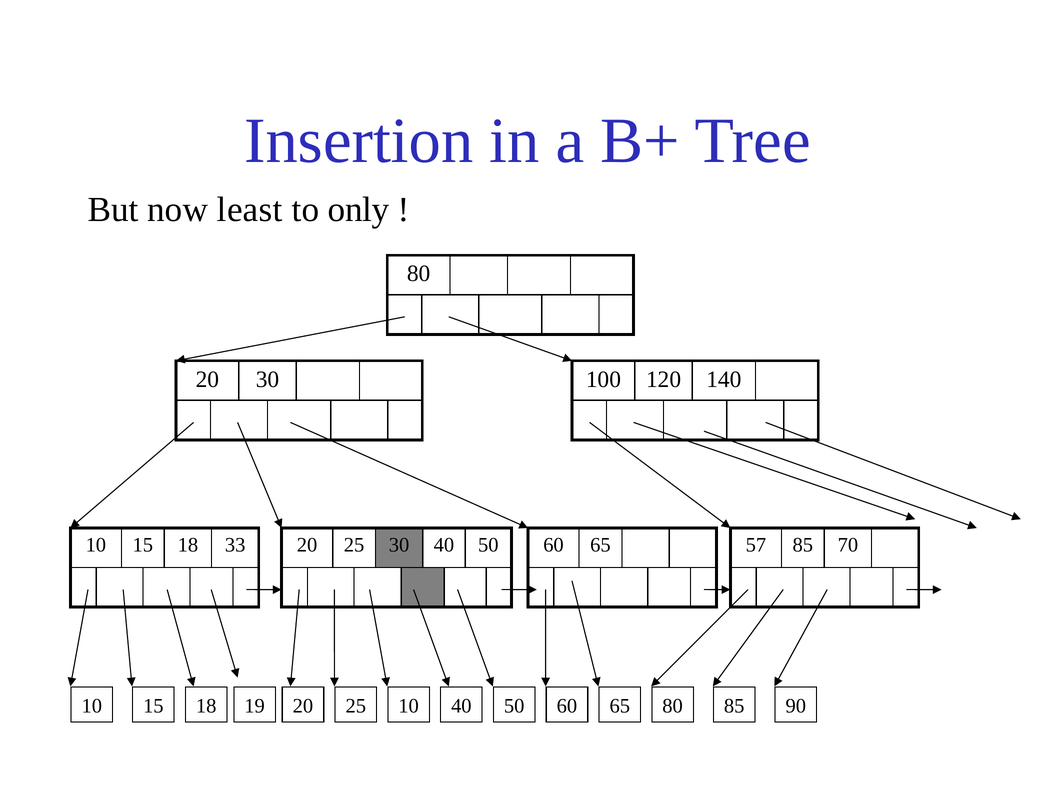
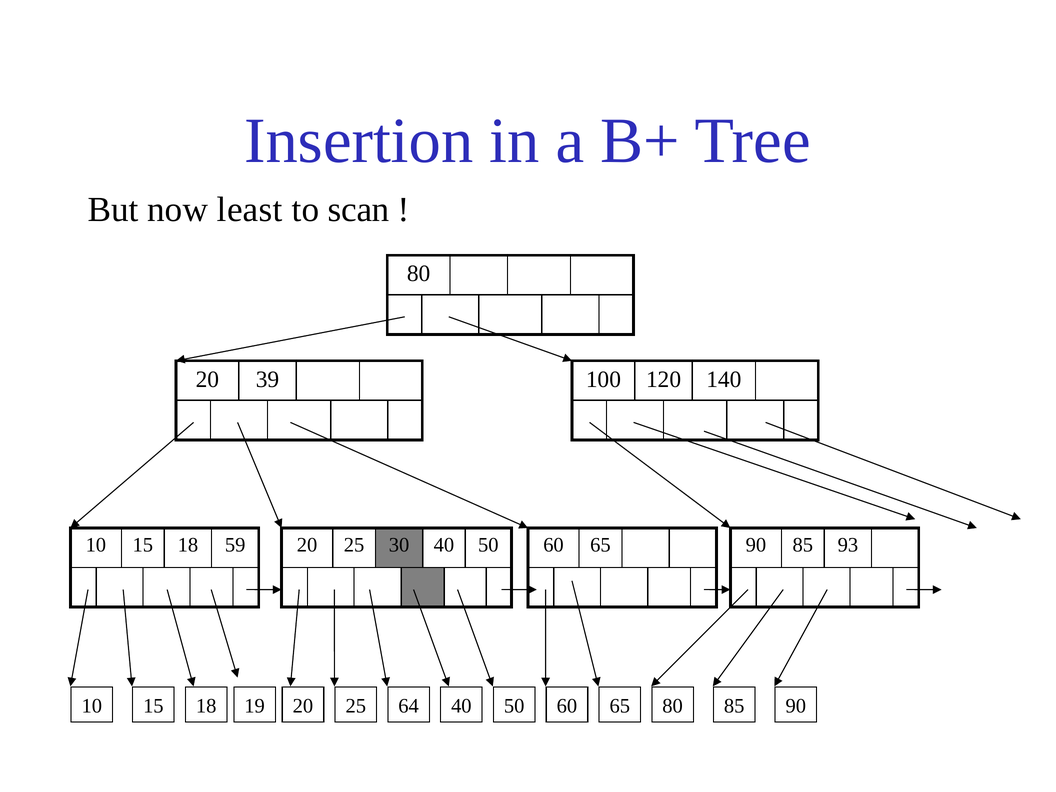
only: only -> scan (359, 210)
20 30: 30 -> 39 (267, 379)
33: 33 -> 59 (235, 545)
65 57: 57 -> 90 (756, 545)
70: 70 -> 93 (848, 545)
25 10: 10 -> 64 (409, 706)
